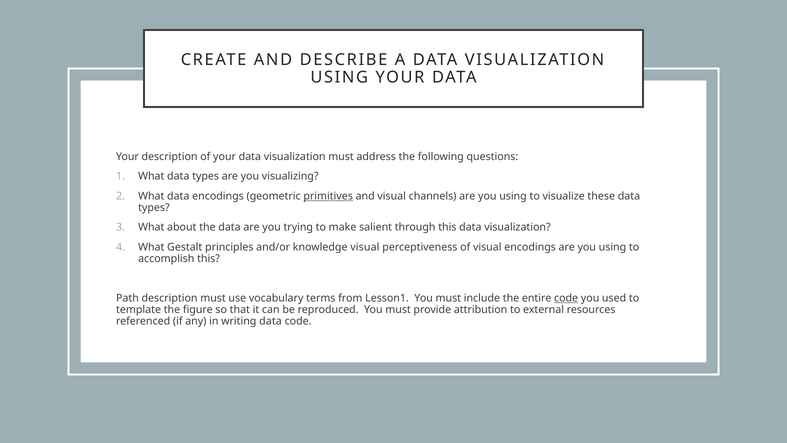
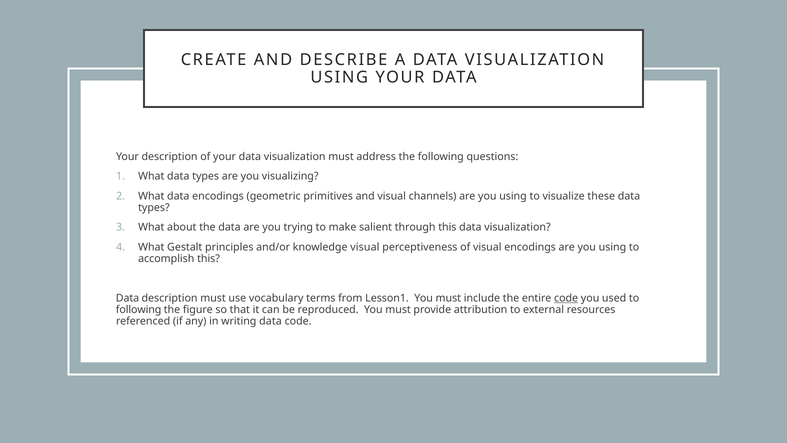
primitives underline: present -> none (328, 196)
Path: Path -> Data (127, 298)
template: template -> following (139, 309)
